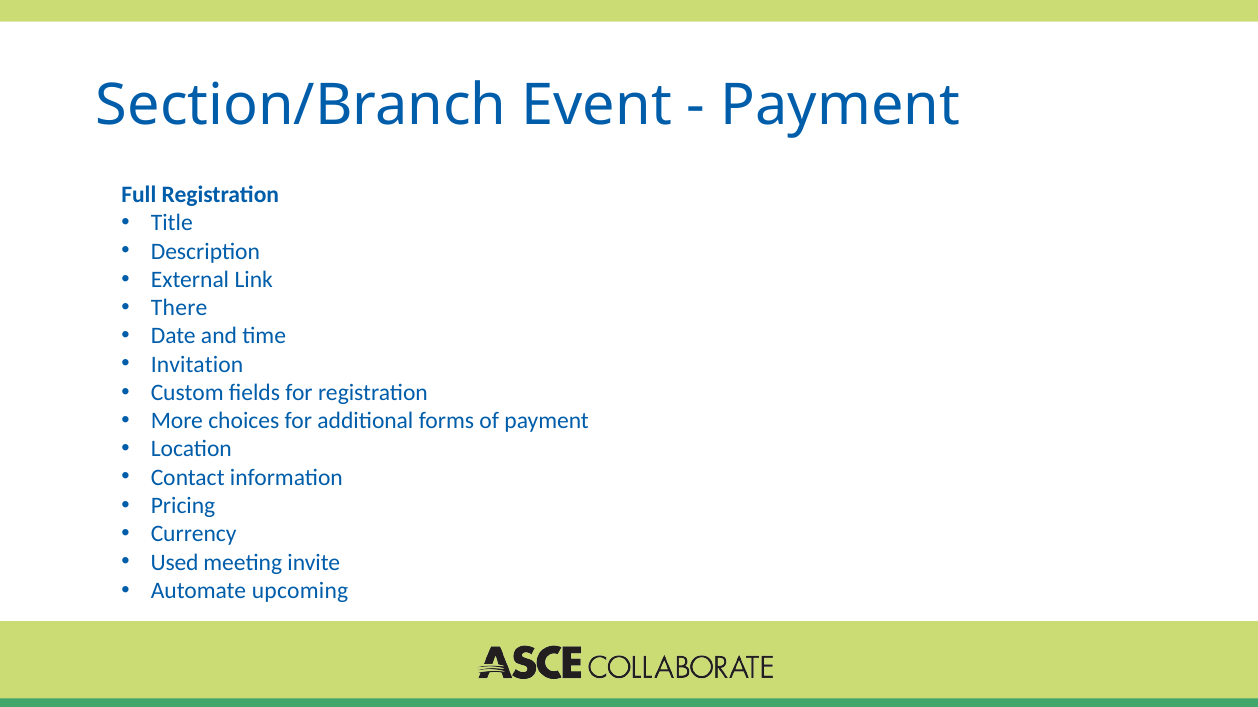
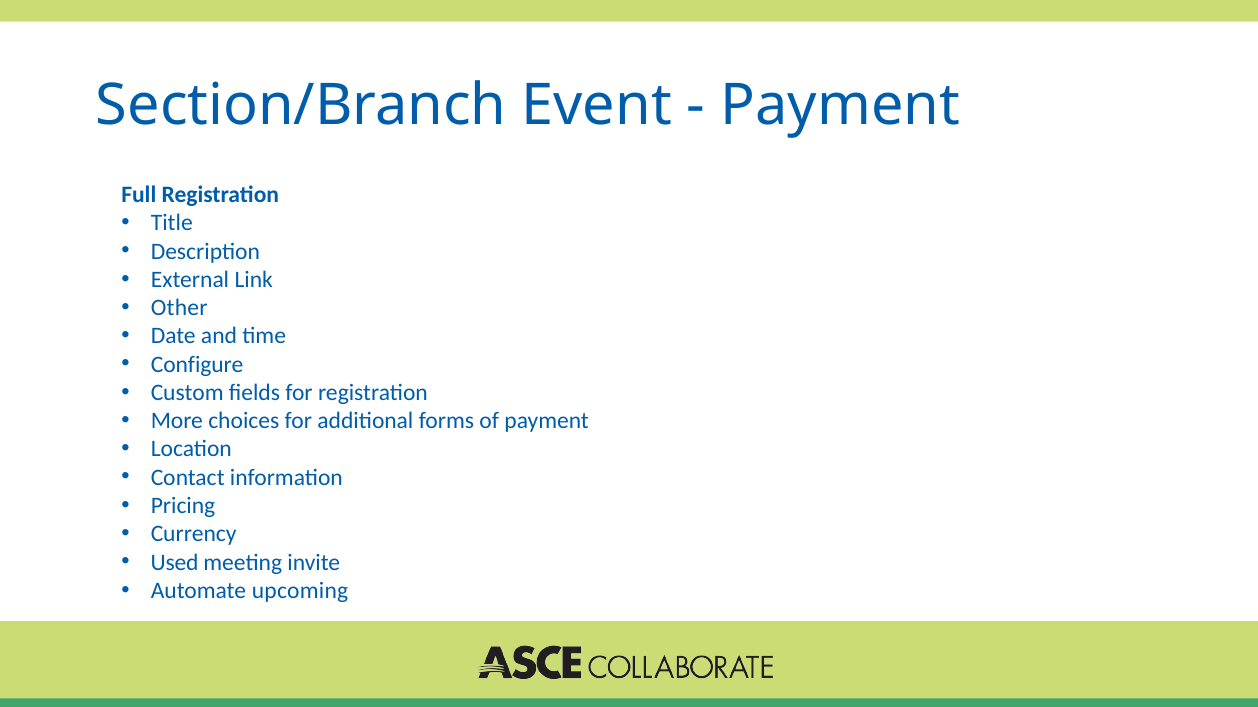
There: There -> Other (179, 308)
Invitation: Invitation -> Configure (197, 365)
